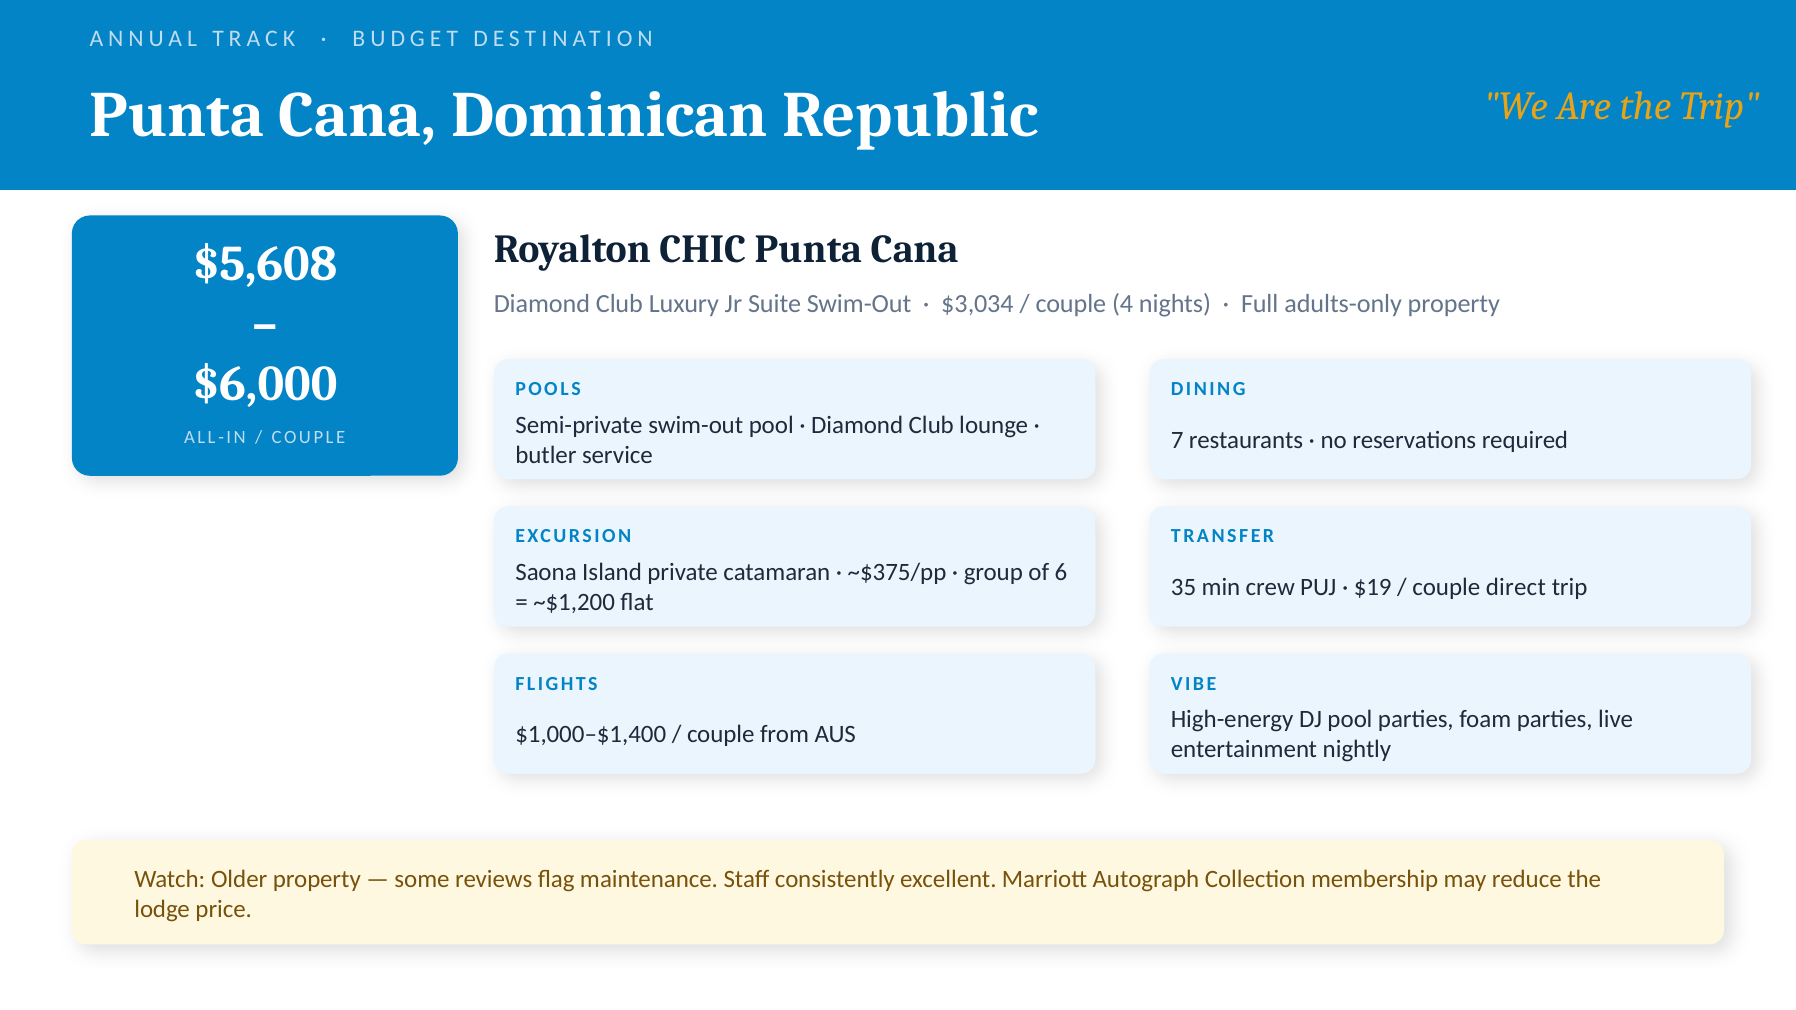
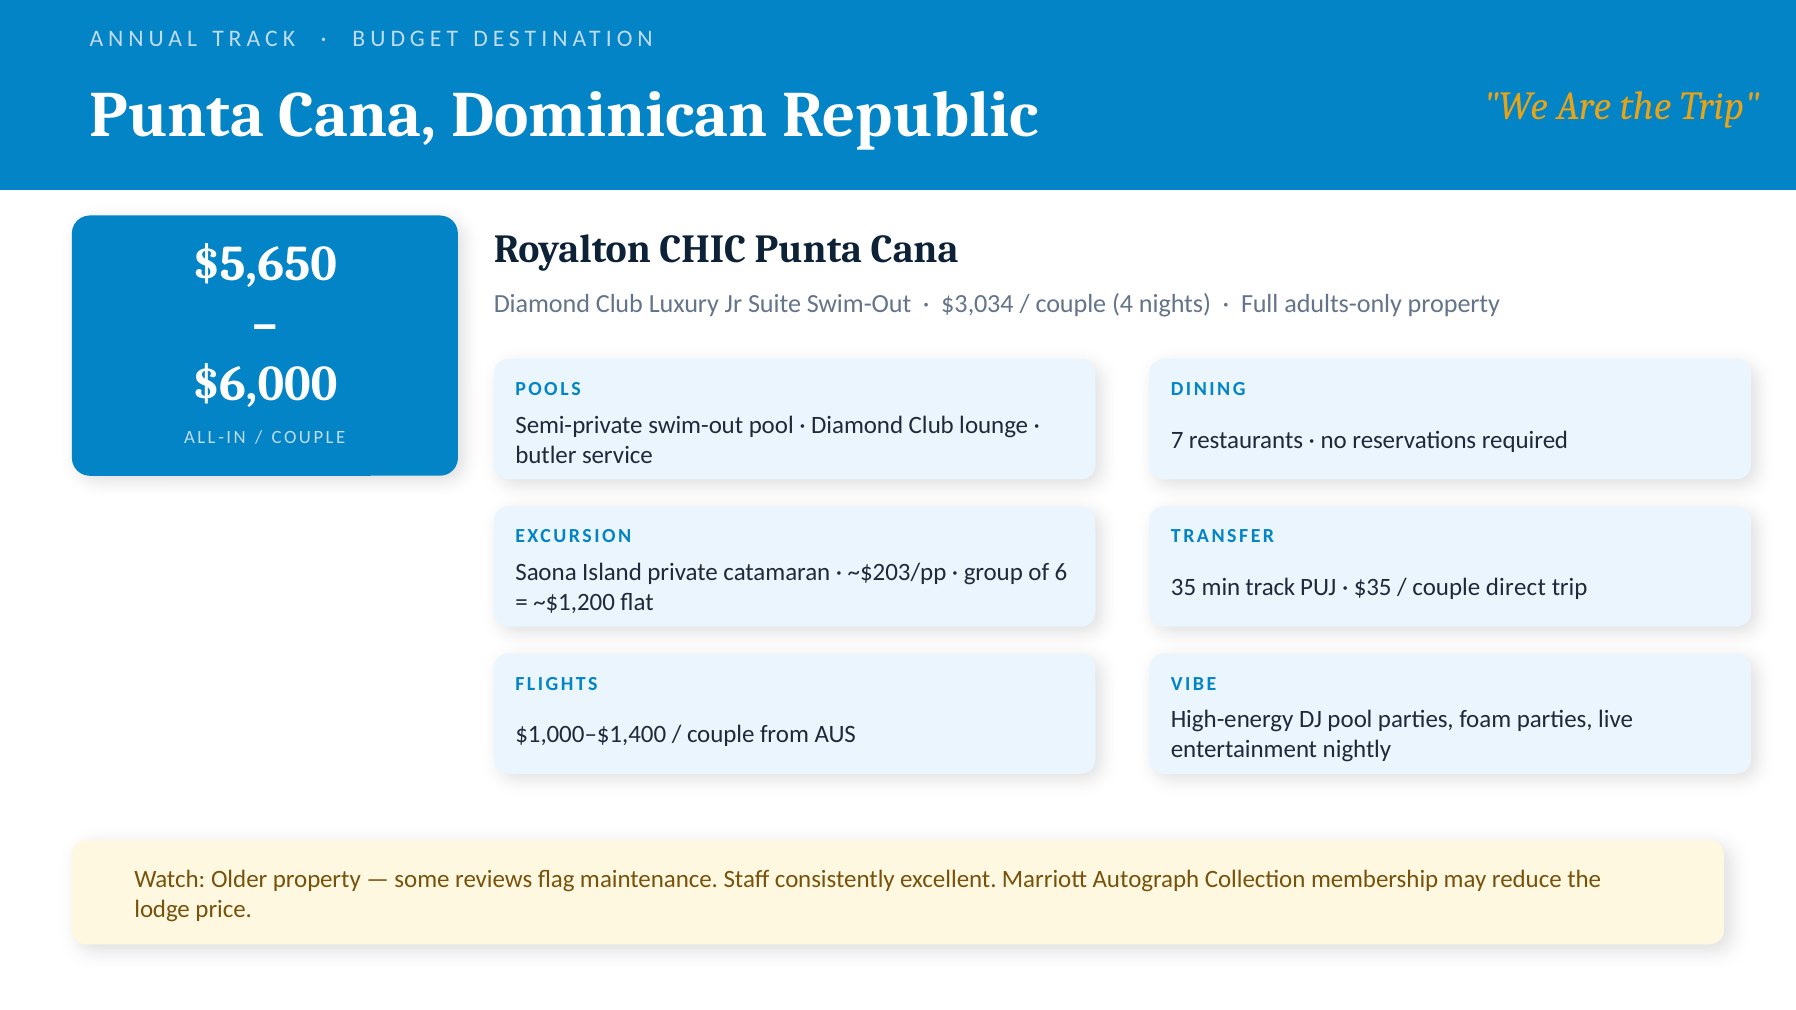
$5,608: $5,608 -> $5,650 (265, 264)
~$375/pp: ~$375/pp -> ~$203/pp (897, 572)
min crew: crew -> track (1270, 587)
$19: $19 -> $35 (1373, 587)
